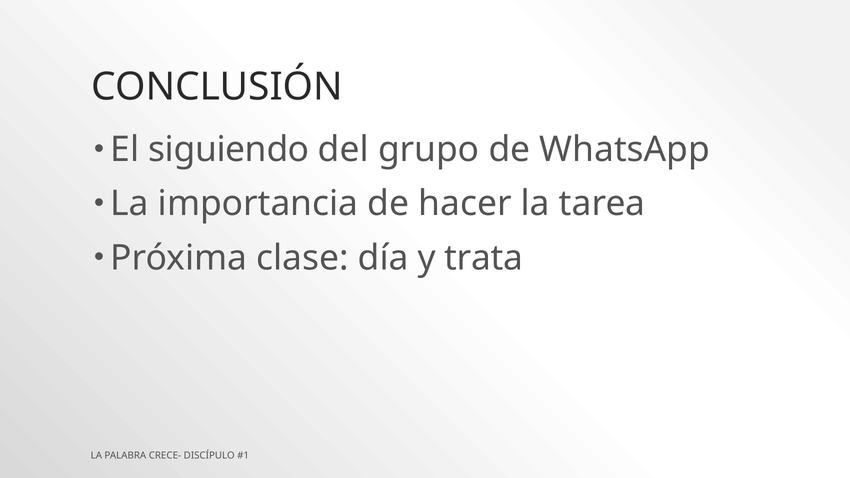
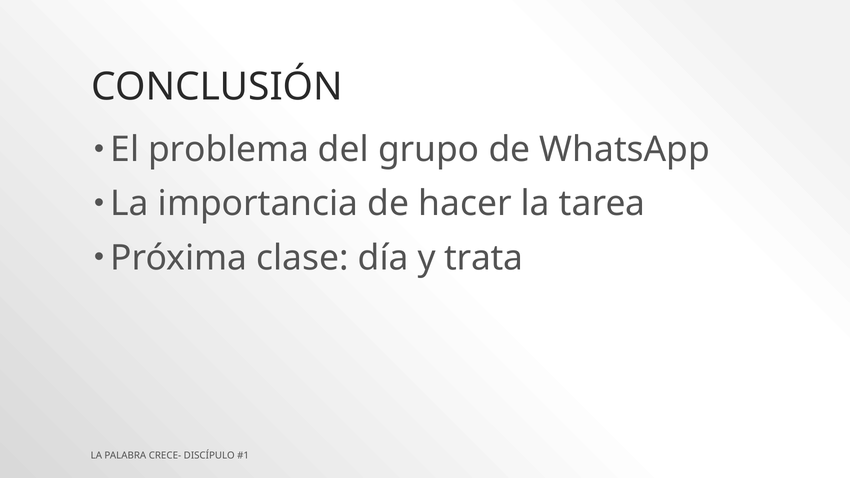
siguiendo: siguiendo -> problema (229, 150)
